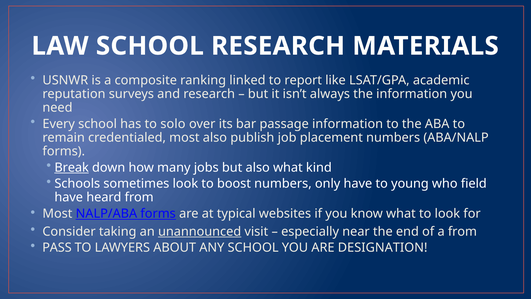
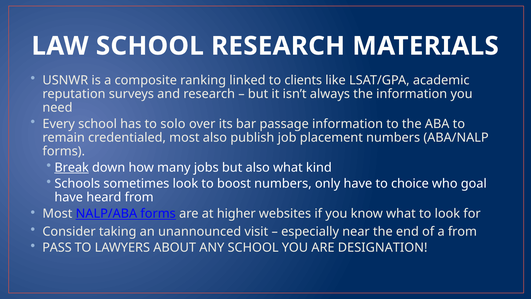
report: report -> clients (303, 80)
young: young -> choice (410, 183)
field: field -> goal (474, 183)
typical: typical -> higher (236, 213)
unannounced underline: present -> none (200, 231)
